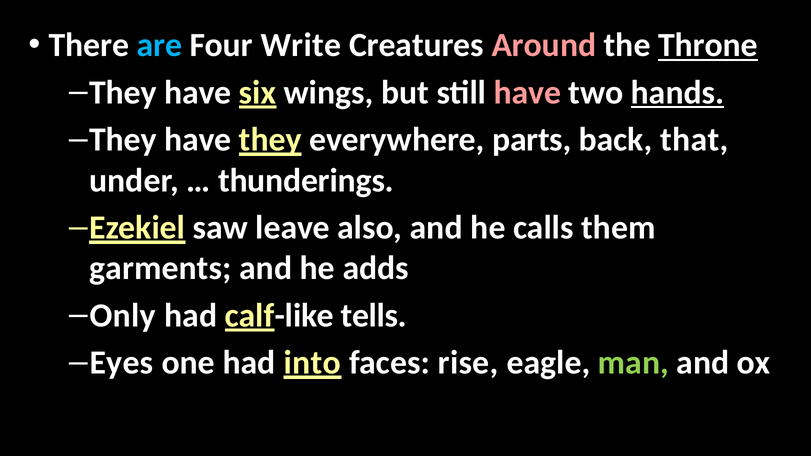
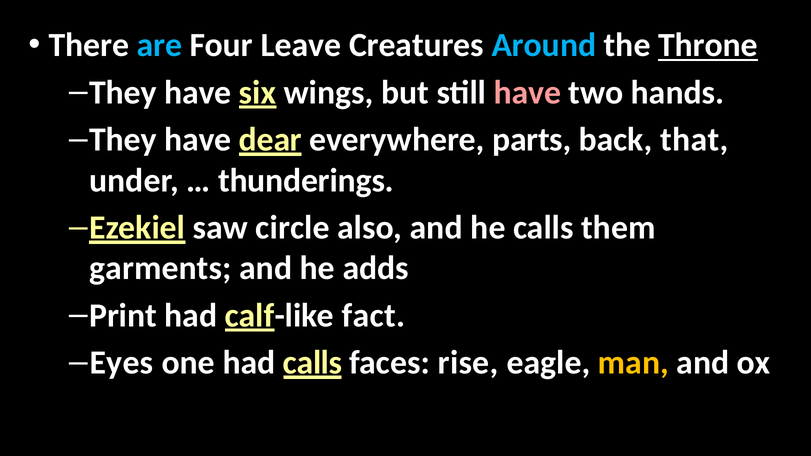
Write: Write -> Leave (301, 45)
Around colour: pink -> light blue (544, 45)
hands underline: present -> none (677, 93)
have they: they -> dear (270, 140)
leave: leave -> circle (293, 228)
Only: Only -> Print (123, 316)
tells: tells -> fact (373, 316)
had into: into -> calls (313, 363)
man colour: light green -> yellow (633, 363)
